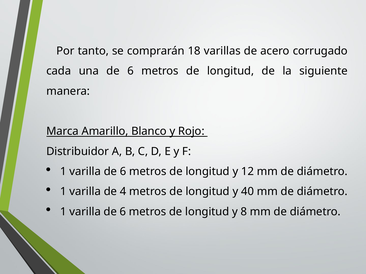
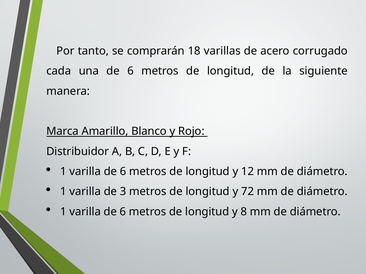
4: 4 -> 3 (123, 192)
40: 40 -> 72 (248, 192)
